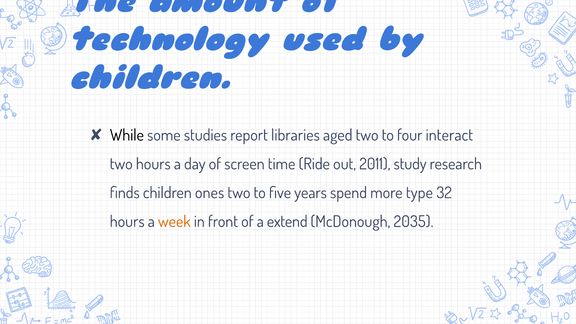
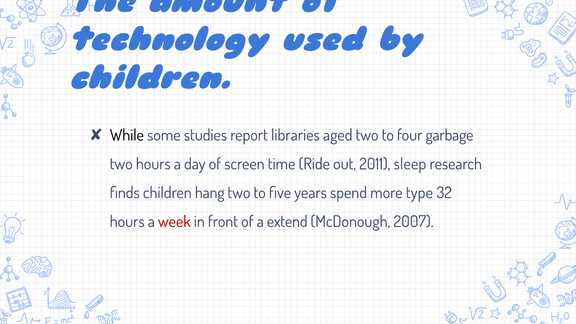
interact: interact -> garbage (449, 135)
study: study -> sleep (410, 164)
ones: ones -> hang (210, 193)
week colour: orange -> red (174, 222)
2035: 2035 -> 2007 (414, 222)
